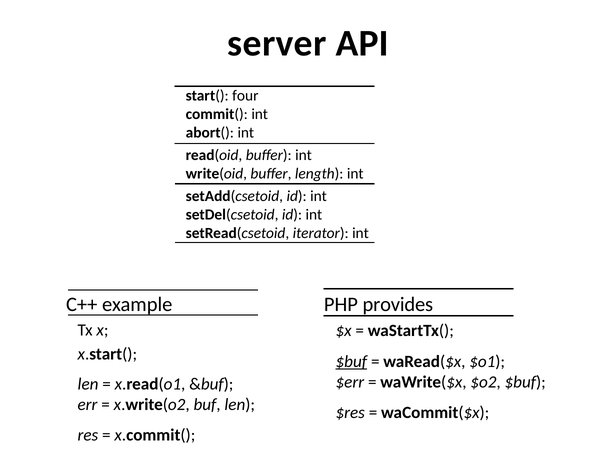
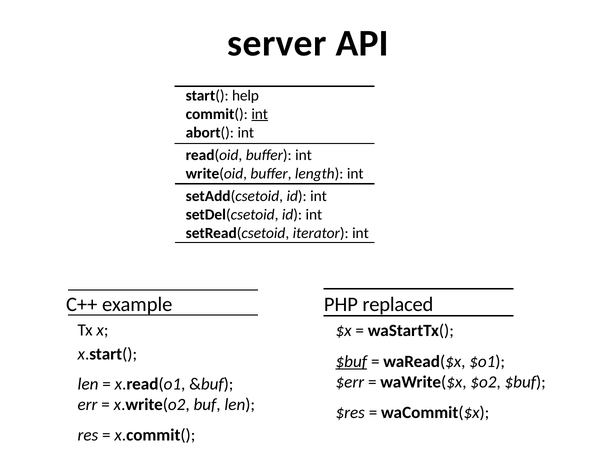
four: four -> help (245, 95)
int underline: none -> present (260, 114)
provides: provides -> replaced (398, 304)
